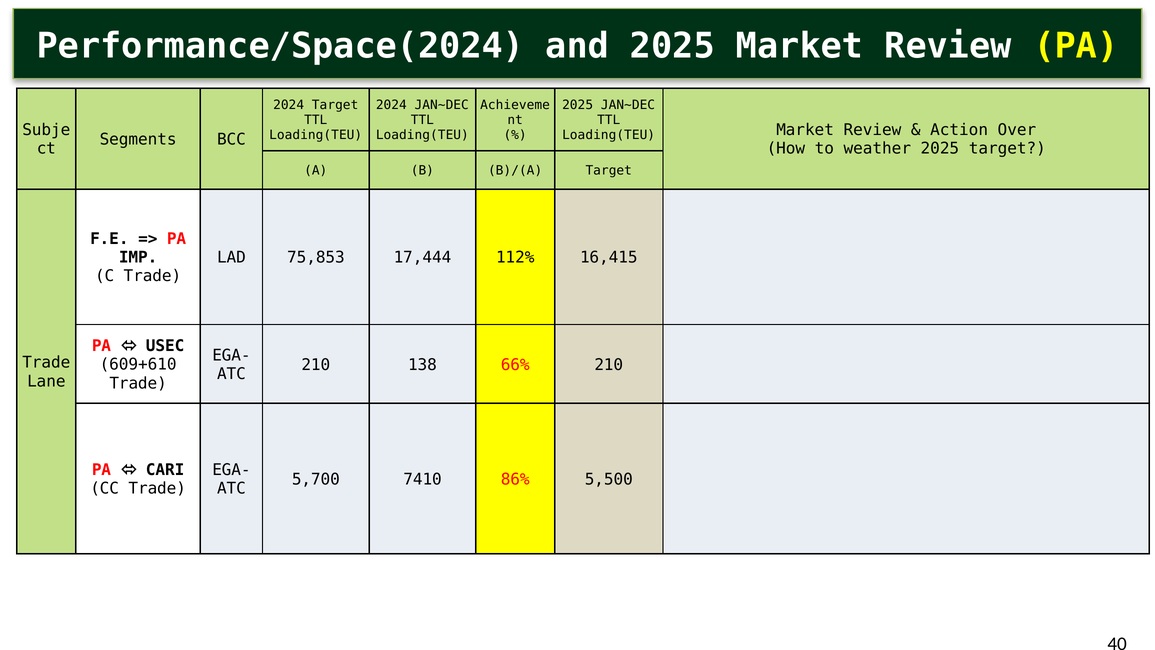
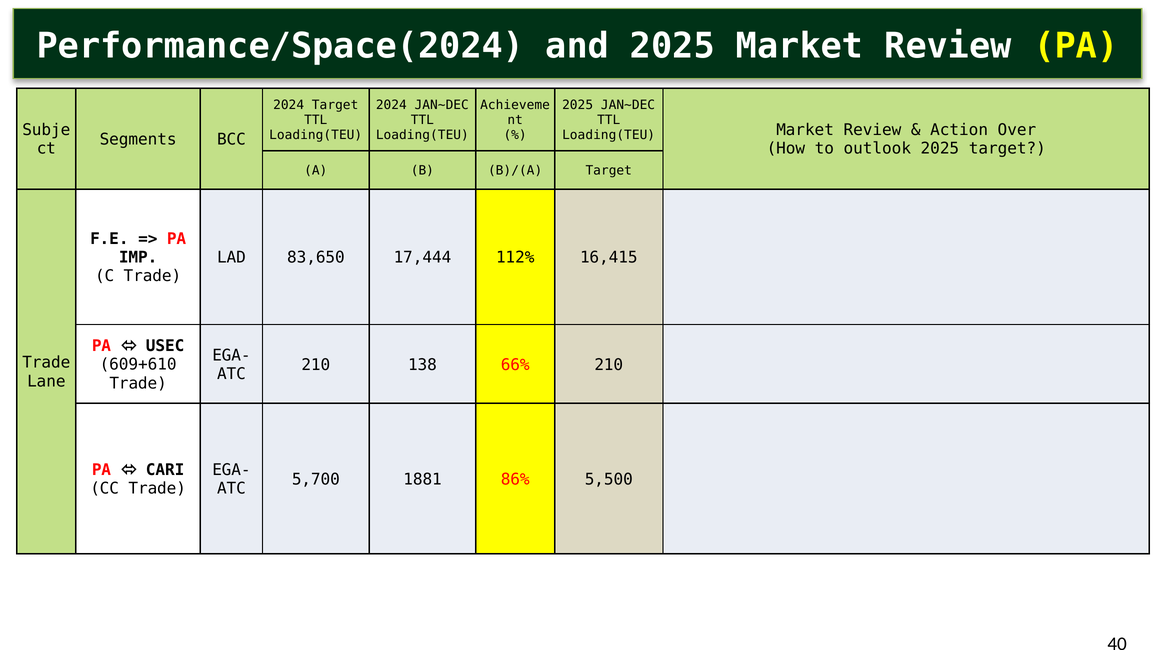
weather: weather -> outlook (877, 149)
75,853: 75,853 -> 83,650 (316, 257)
7410: 7410 -> 1881 (423, 479)
